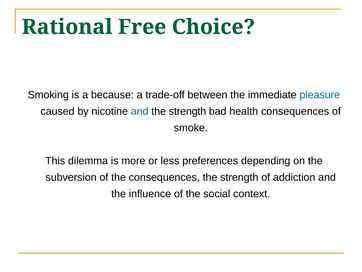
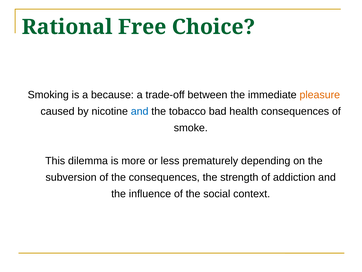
pleasure colour: blue -> orange (320, 95)
strength: strength -> tobacco (187, 111)
preferences: preferences -> prematurely (210, 161)
